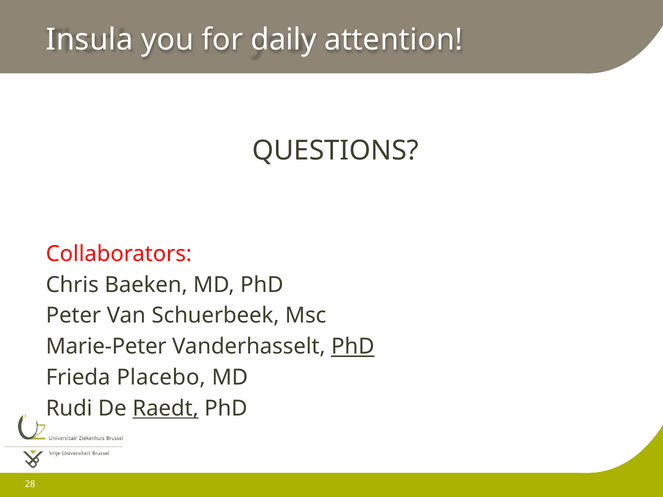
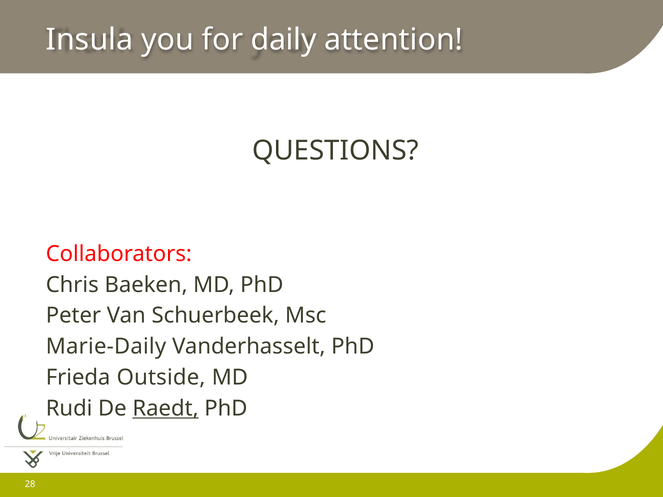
Marie-Peter: Marie-Peter -> Marie-Daily (106, 347)
PhD underline: present -> none (353, 347)
Placebo: Placebo -> Outside (161, 378)
